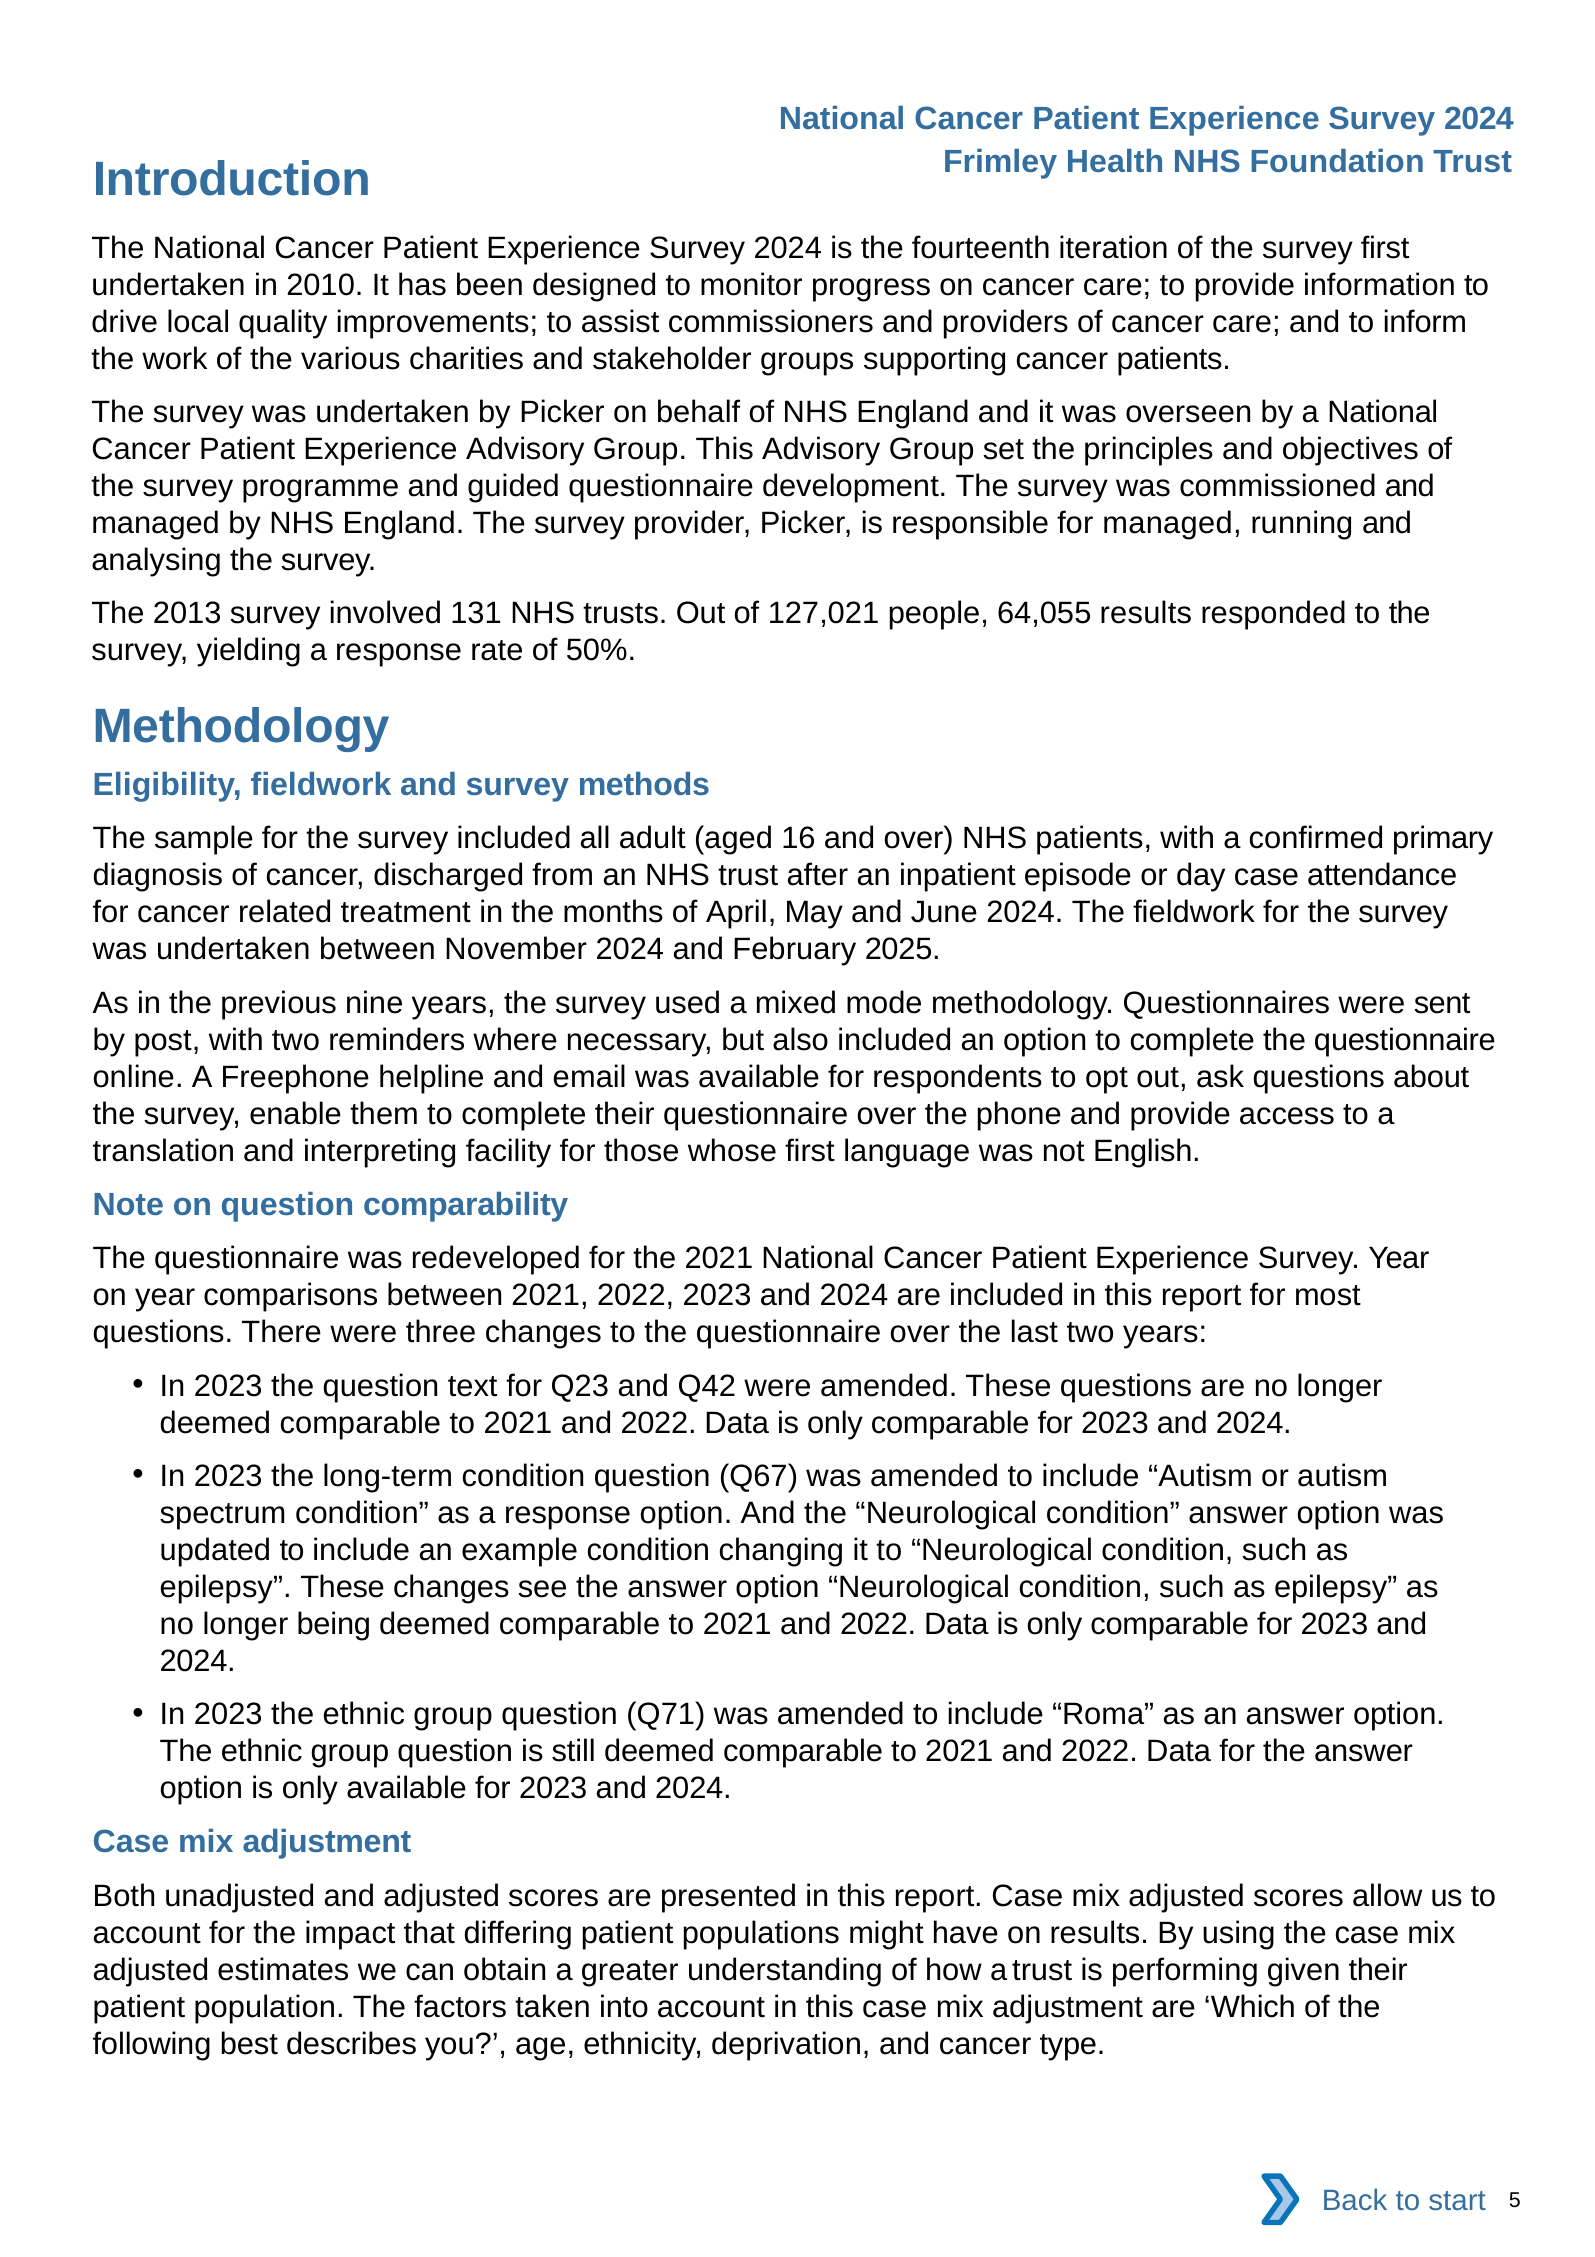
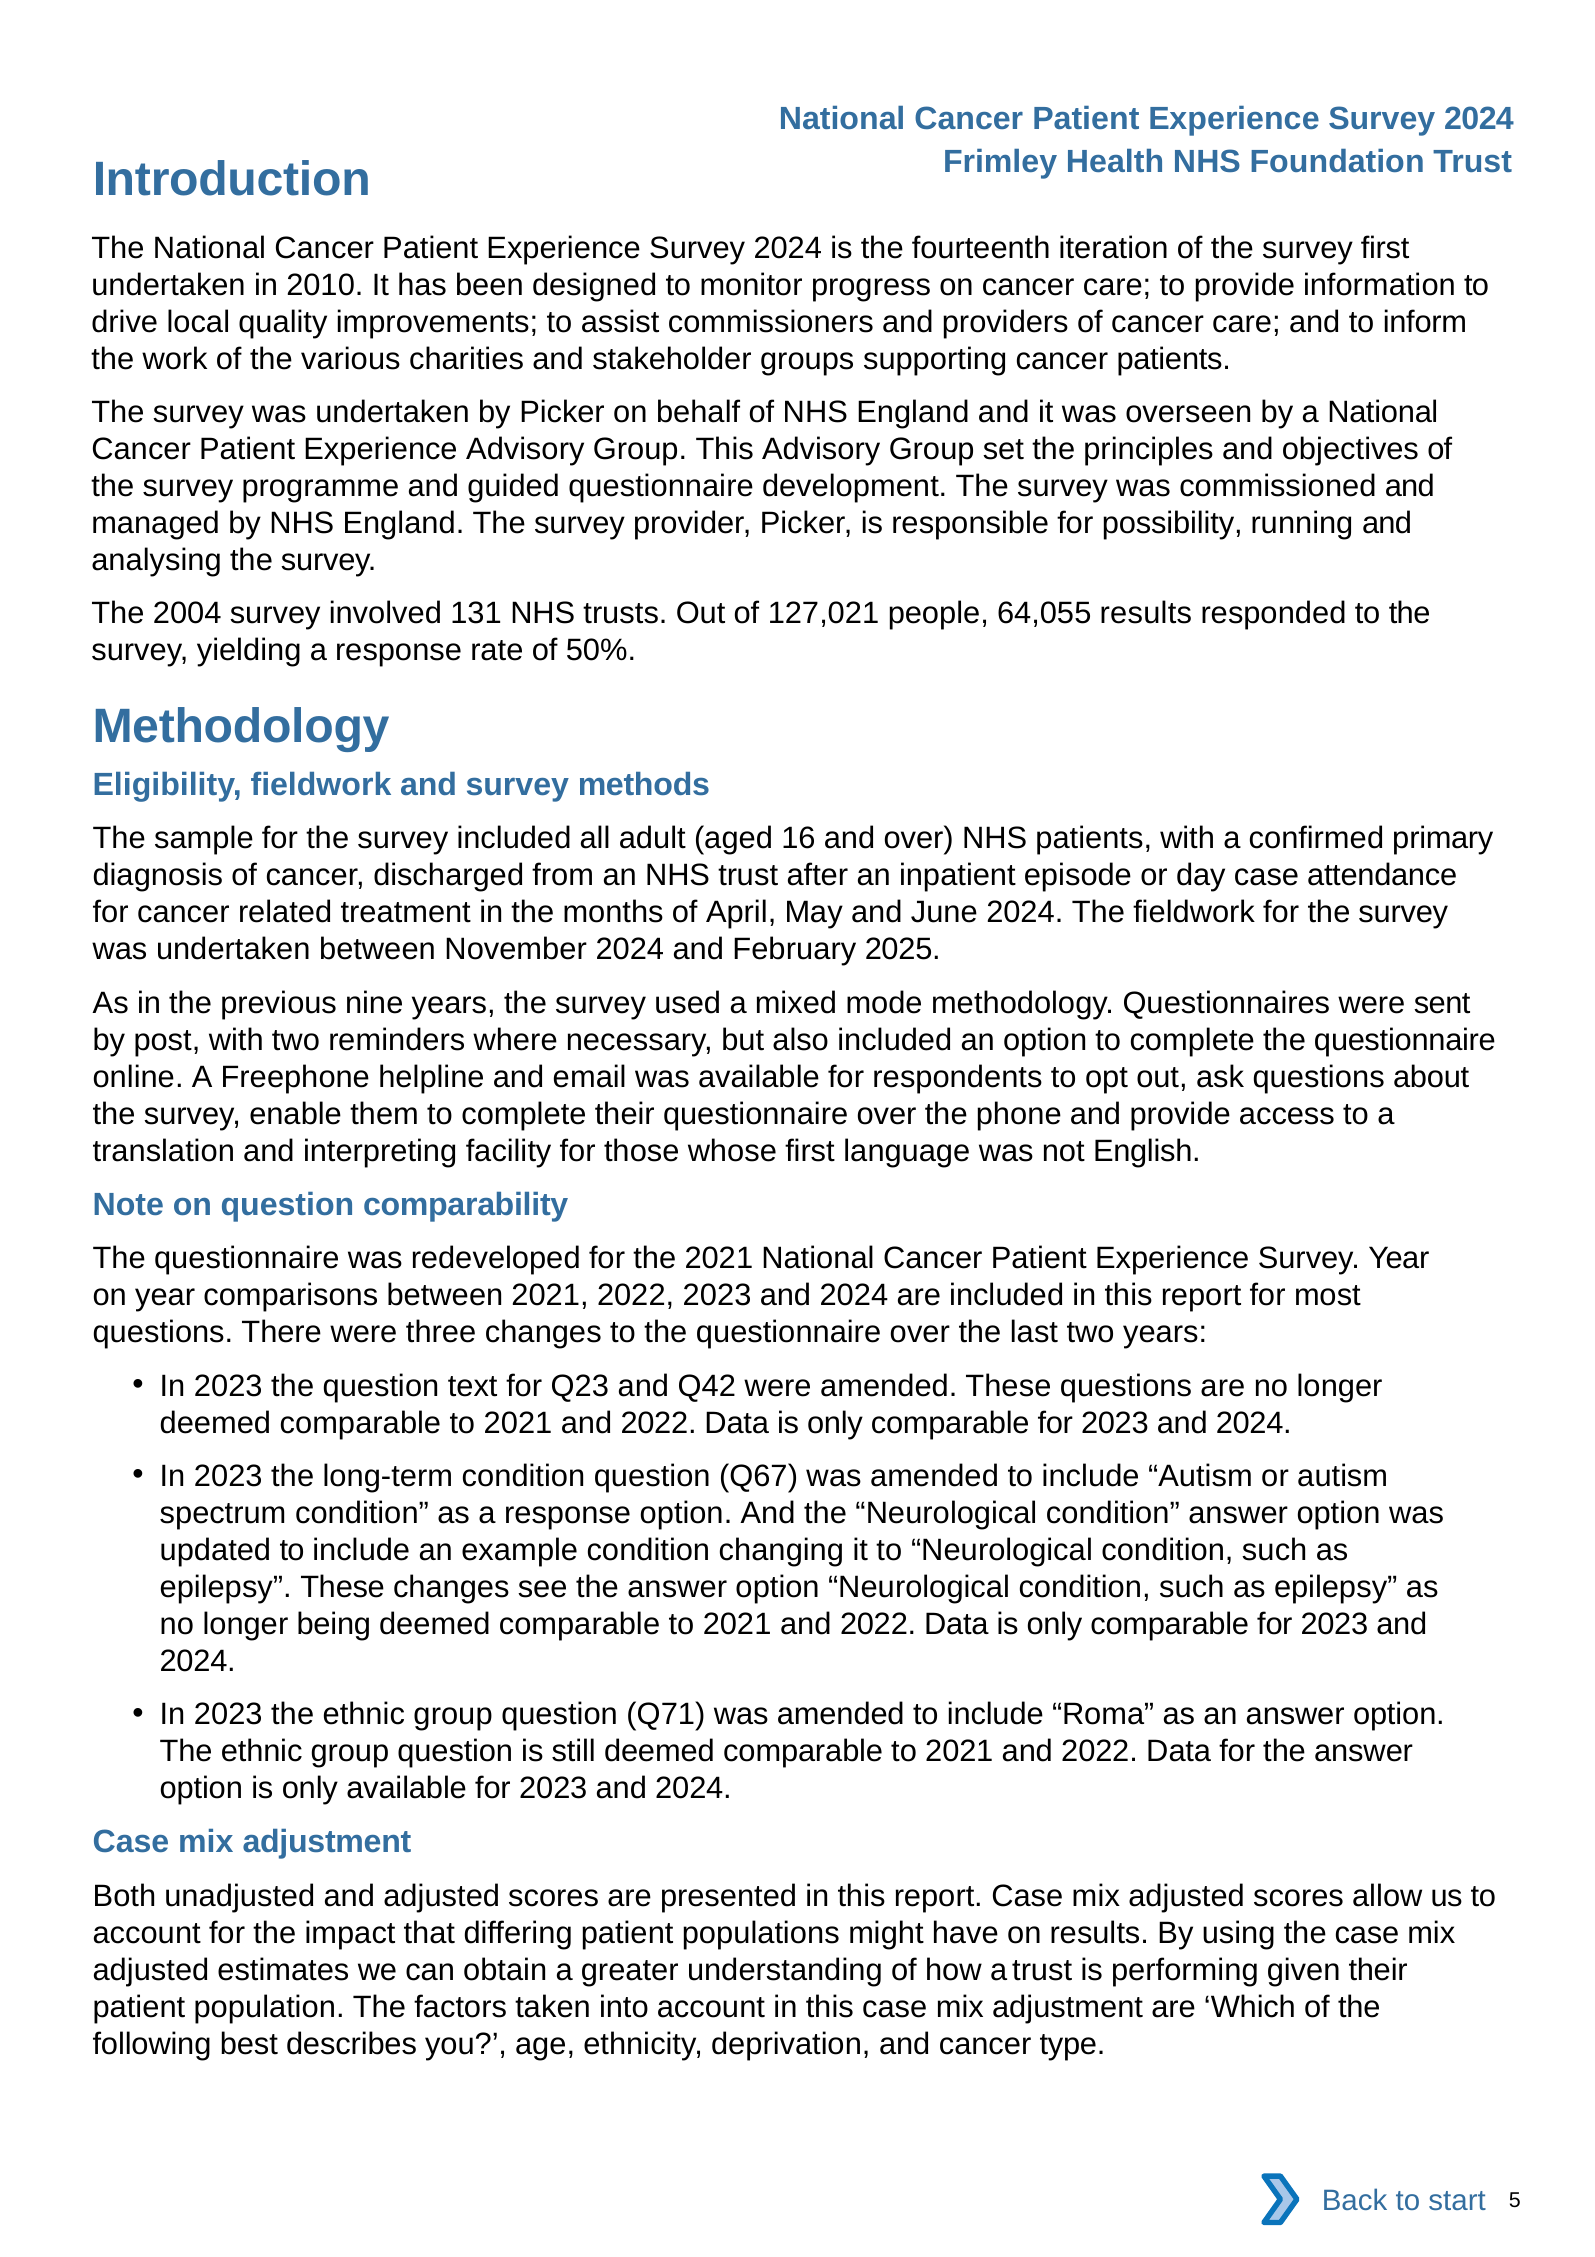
for managed: managed -> possibility (1172, 524)
2013: 2013 -> 2004 (187, 614)
